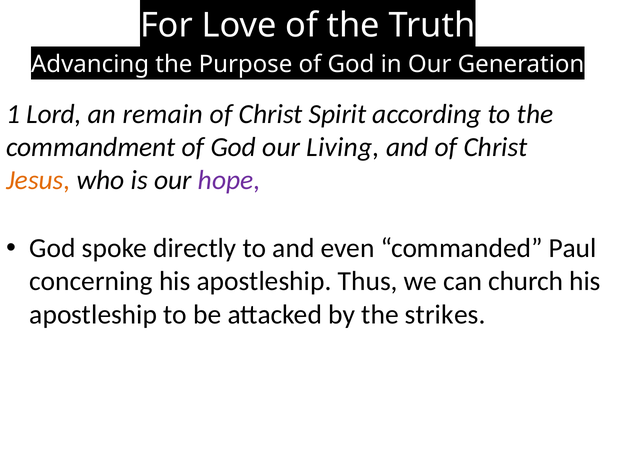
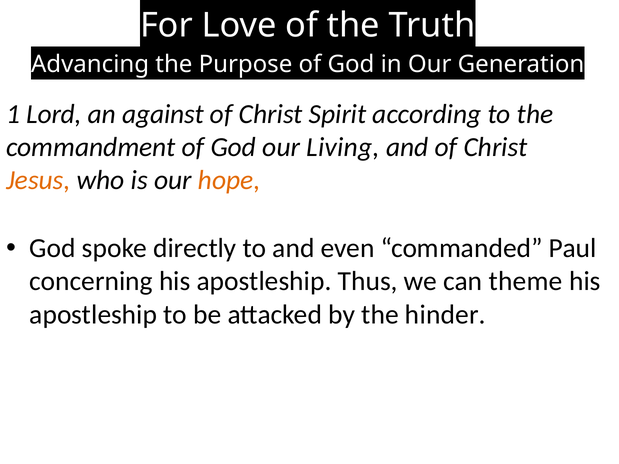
remain: remain -> against (163, 114)
hope colour: purple -> orange (229, 180)
church: church -> theme (526, 282)
strikes: strikes -> hinder (445, 315)
